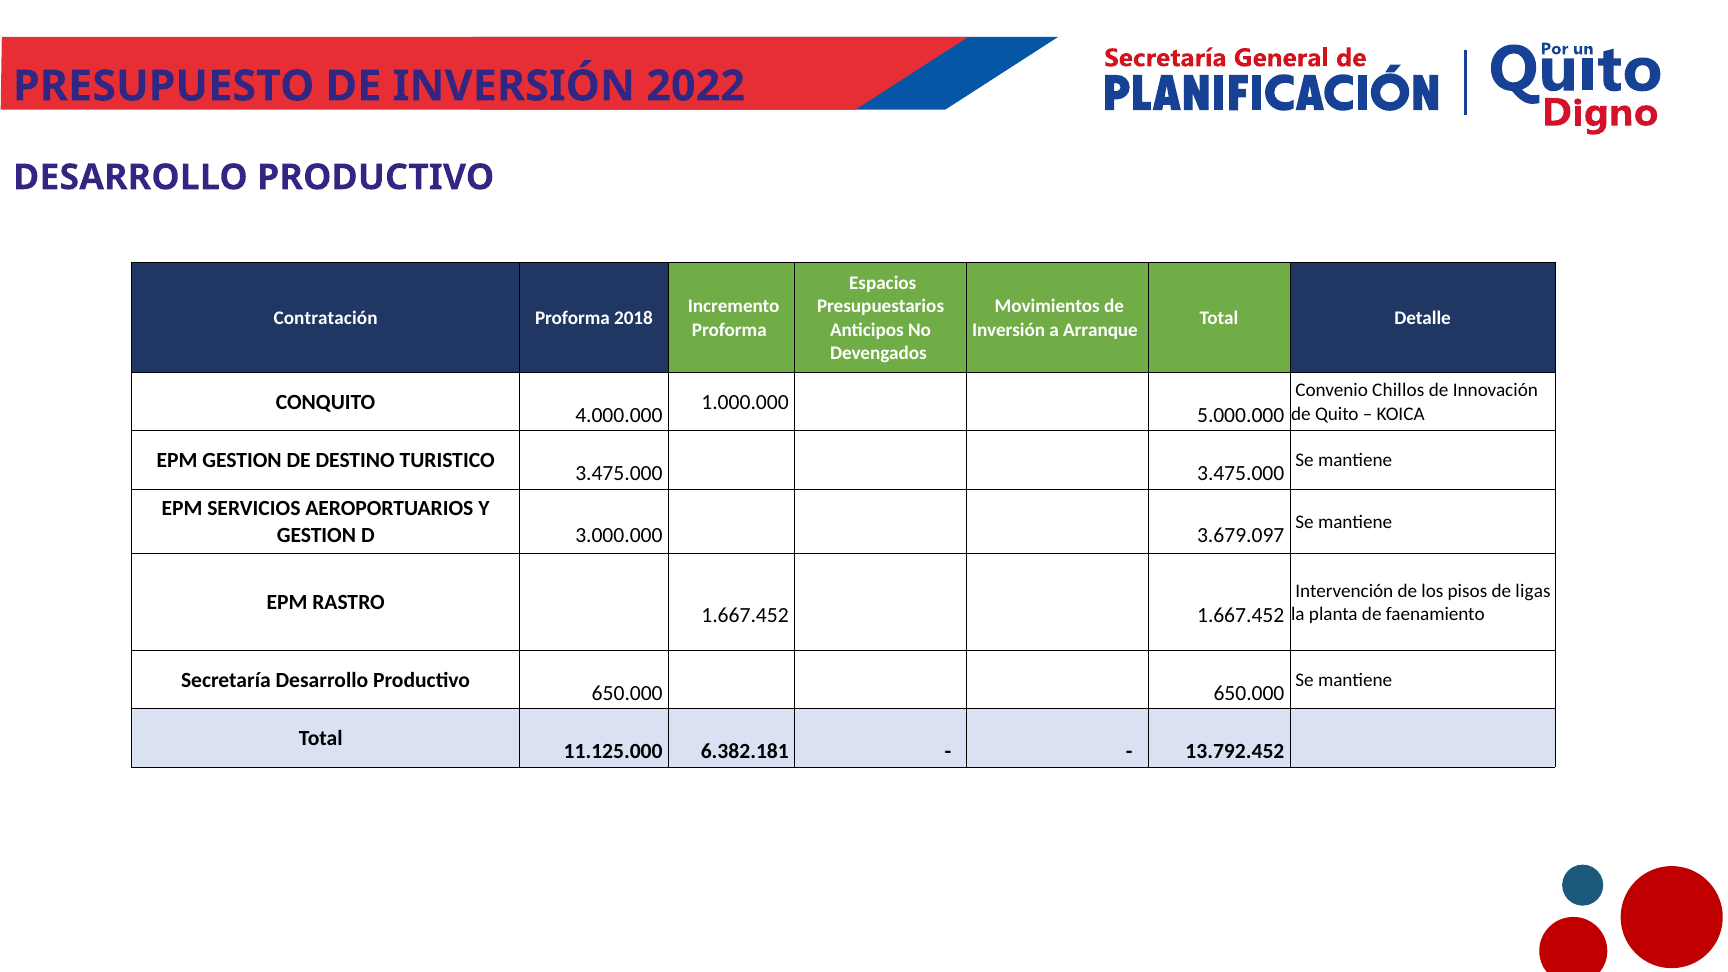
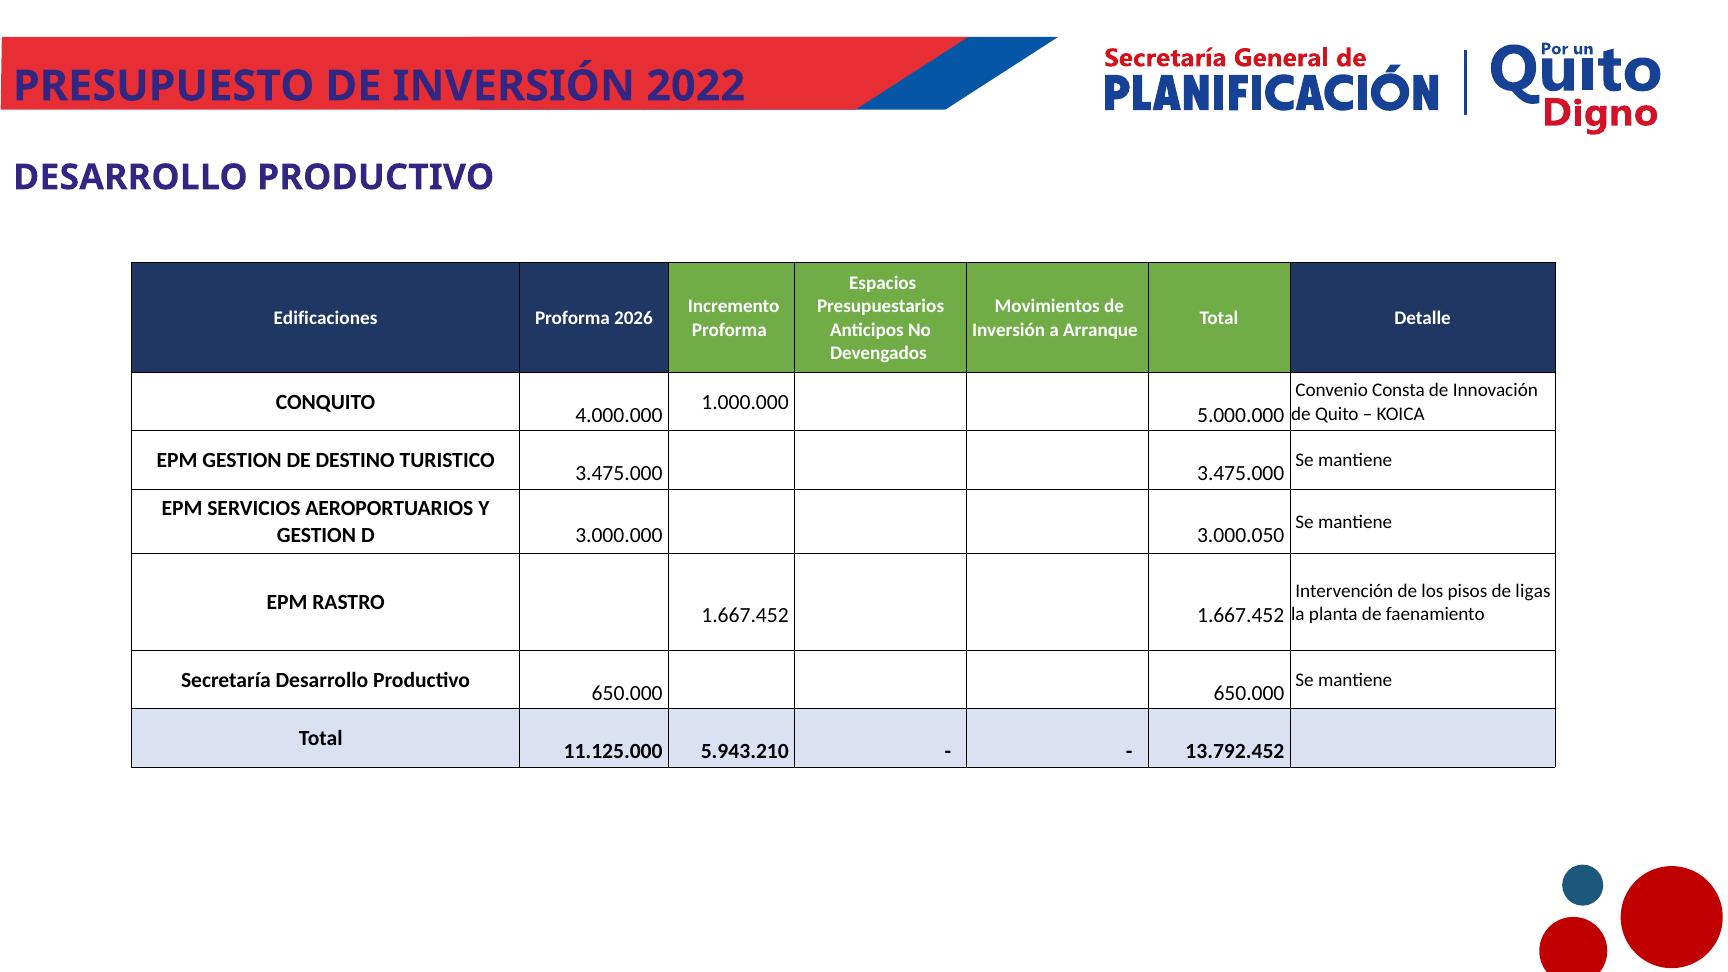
Contratación: Contratación -> Edificaciones (326, 318)
2018: 2018 -> 2026 (634, 318)
Chillos: Chillos -> Consta (1399, 390)
3.679.097: 3.679.097 -> 3.000.050 (1241, 535)
6.382.181: 6.382.181 -> 5.943.210 (745, 752)
